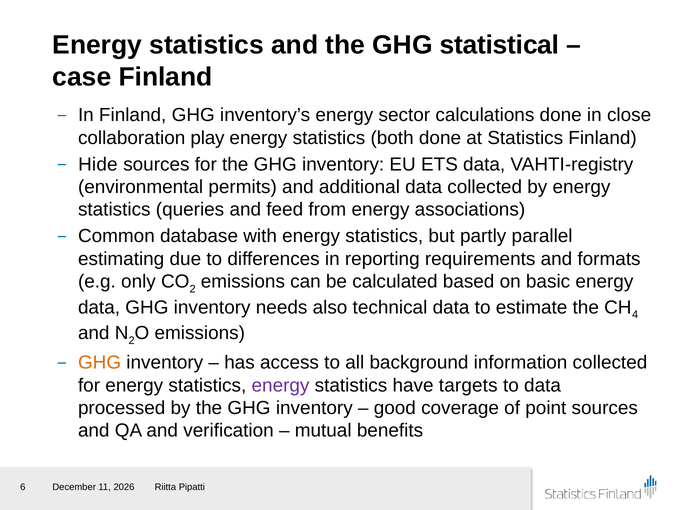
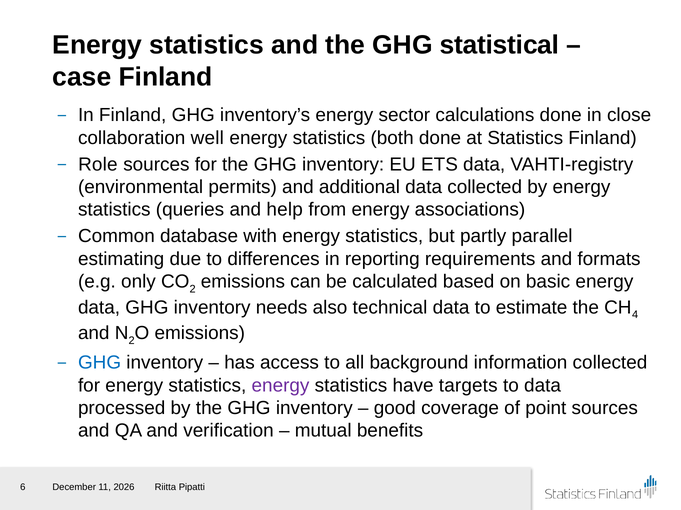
play: play -> well (207, 138)
Hide: Hide -> Role (98, 165)
feed: feed -> help (285, 210)
GHG colour: orange -> blue (100, 363)
